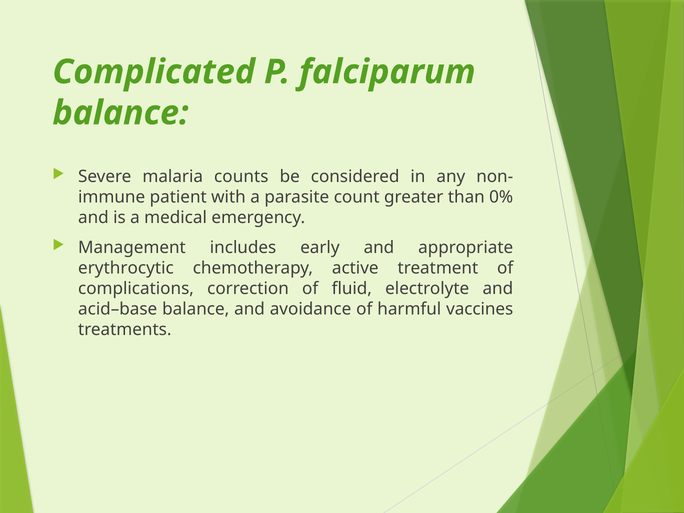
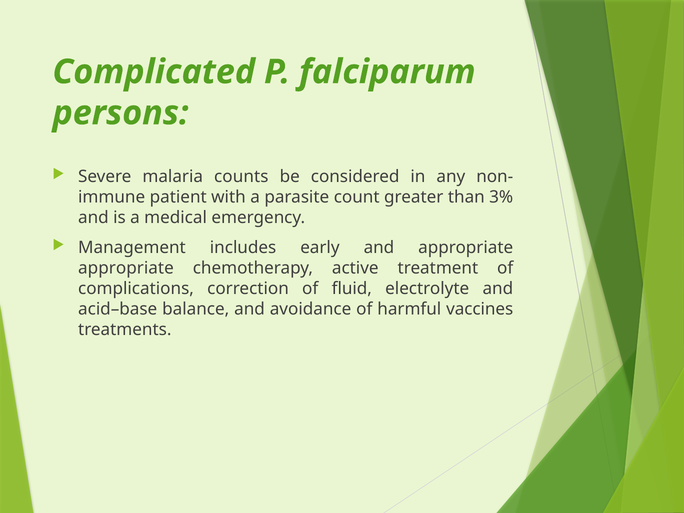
balance: balance -> persons (121, 113)
0%: 0% -> 3% (501, 197)
erythrocytic: erythrocytic -> appropriate (126, 268)
